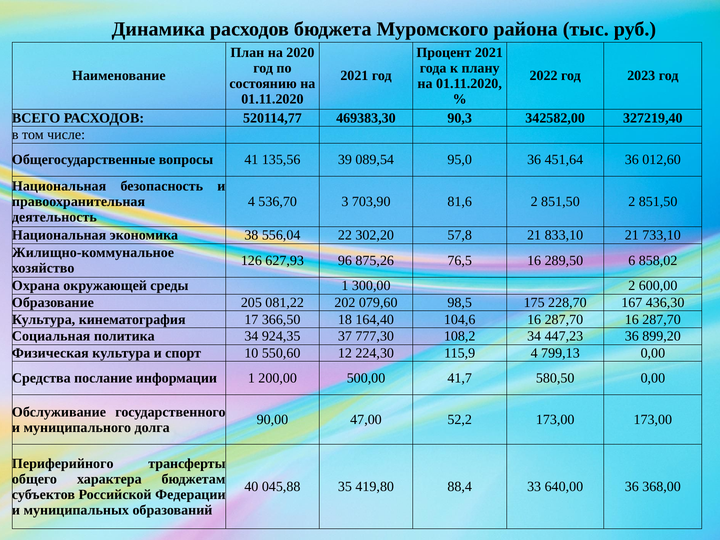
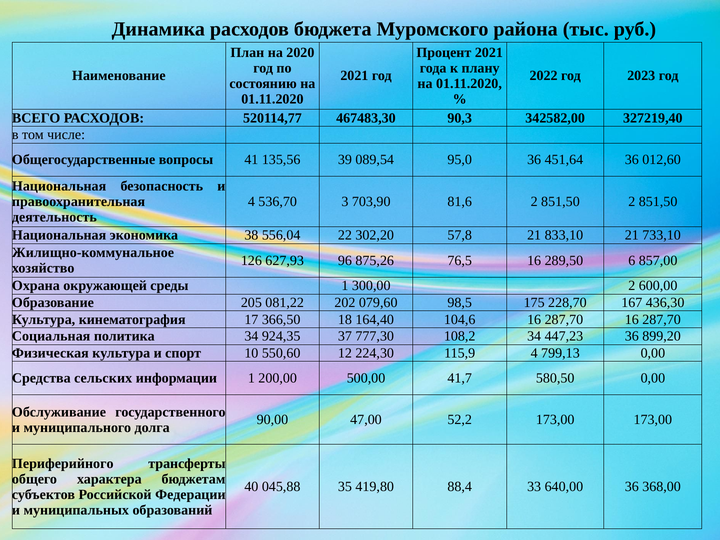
469383,30: 469383,30 -> 467483,30 (366, 118)
858,02: 858,02 -> 857,00 (658, 261)
послание: послание -> сельских (103, 378)
